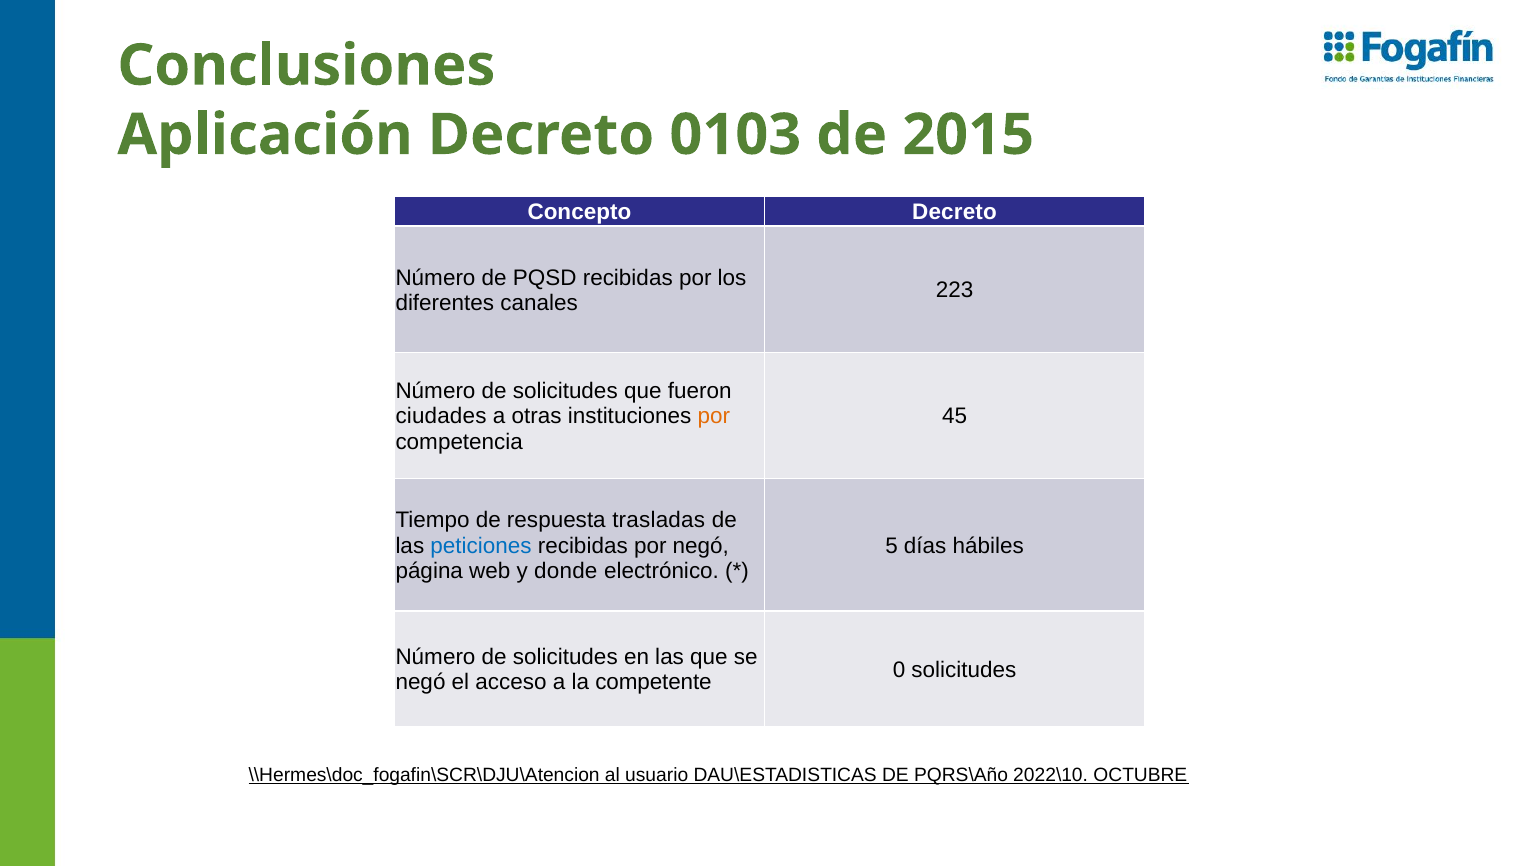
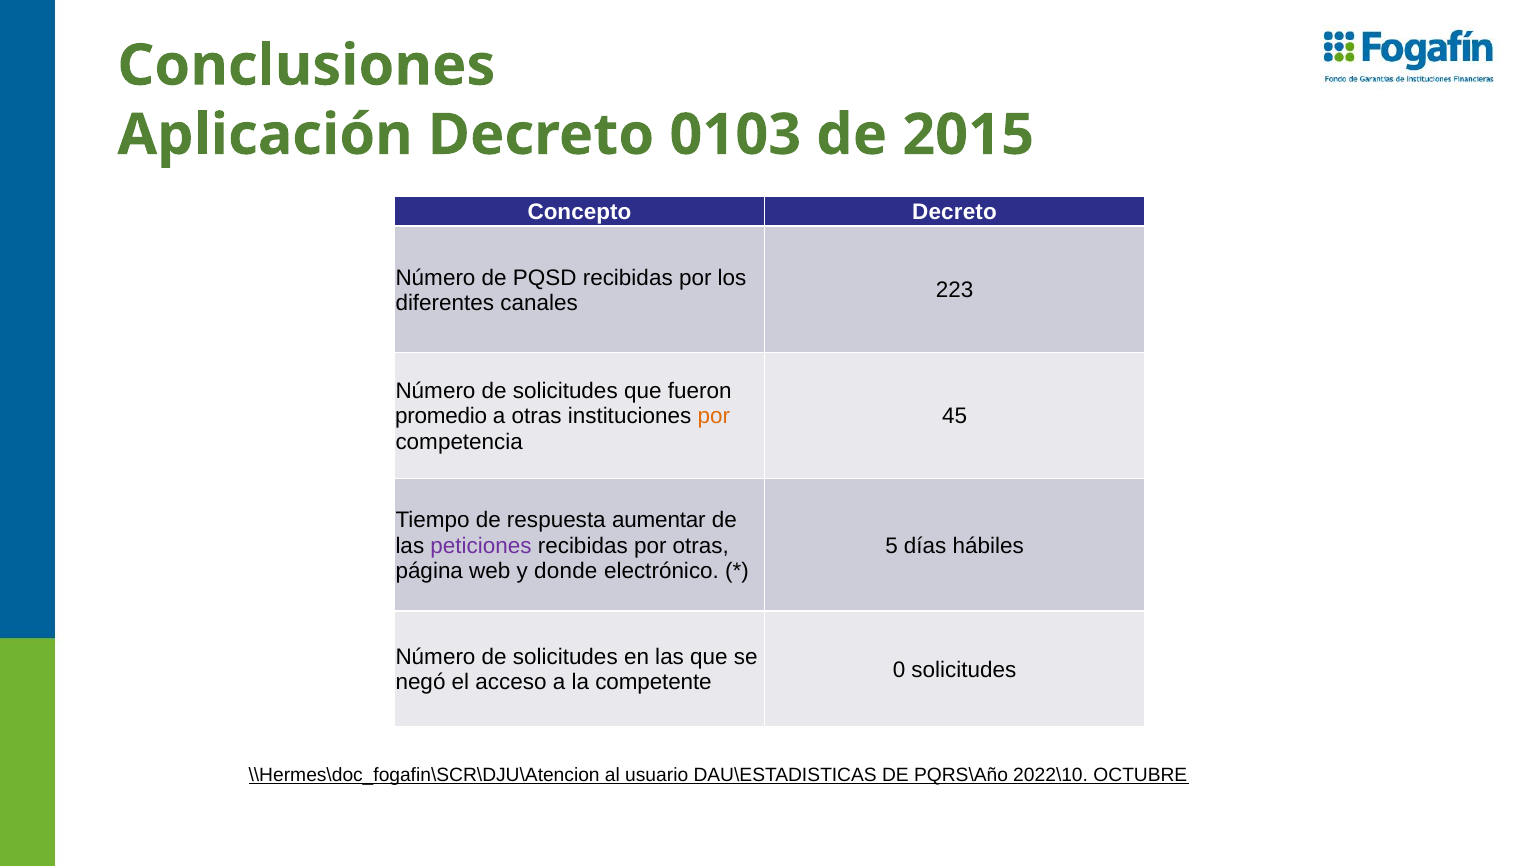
ciudades: ciudades -> promedio (441, 416)
trasladas: trasladas -> aumentar (659, 520)
peticiones colour: blue -> purple (481, 546)
por negó: negó -> otras (701, 546)
